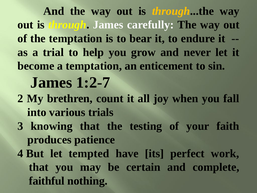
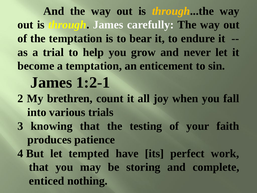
1:2-7: 1:2-7 -> 1:2-1 (93, 82)
certain: certain -> storing (143, 167)
faithful: faithful -> enticed (47, 181)
